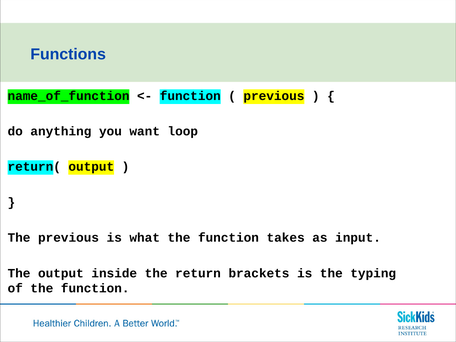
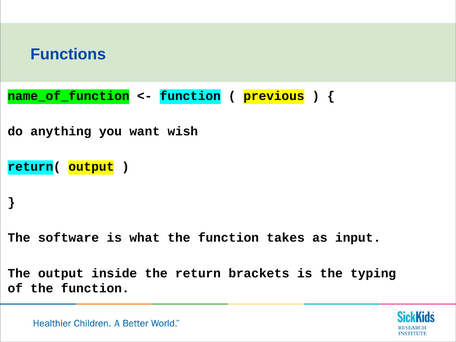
loop: loop -> wish (183, 131)
The previous: previous -> software (69, 238)
